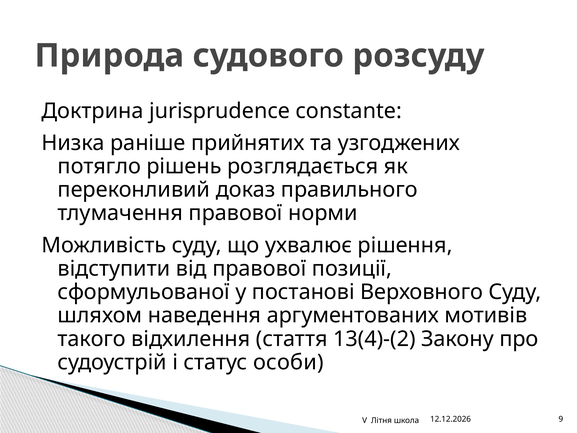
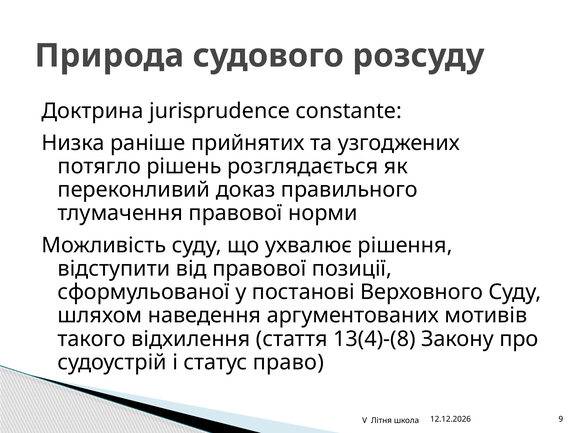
13(4)-(2: 13(4)-(2 -> 13(4)-(8 (374, 339)
особи: особи -> право (288, 362)
